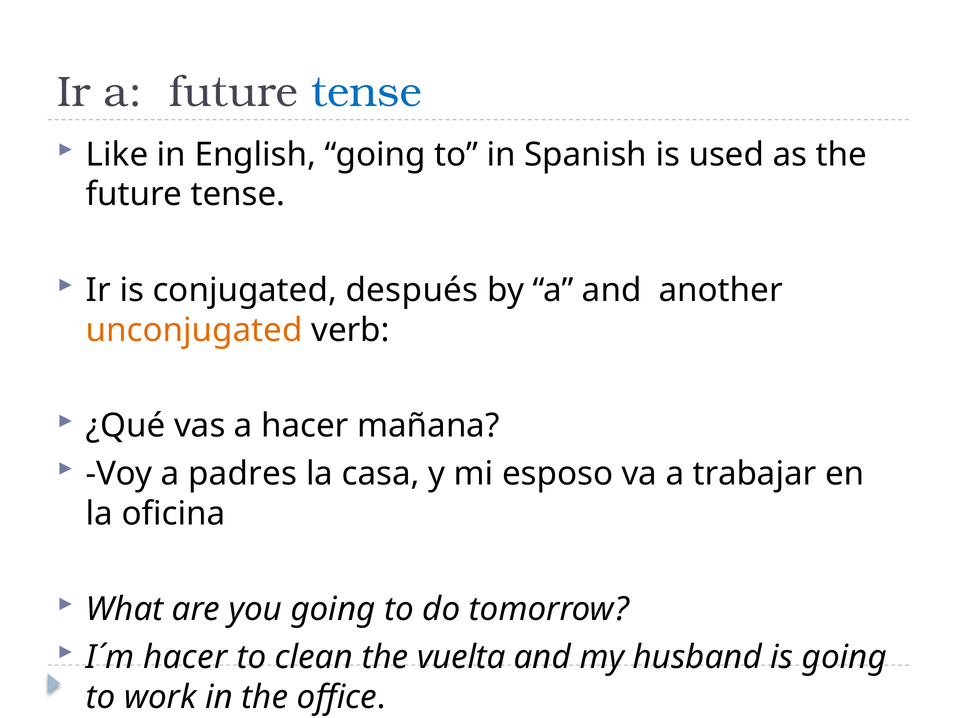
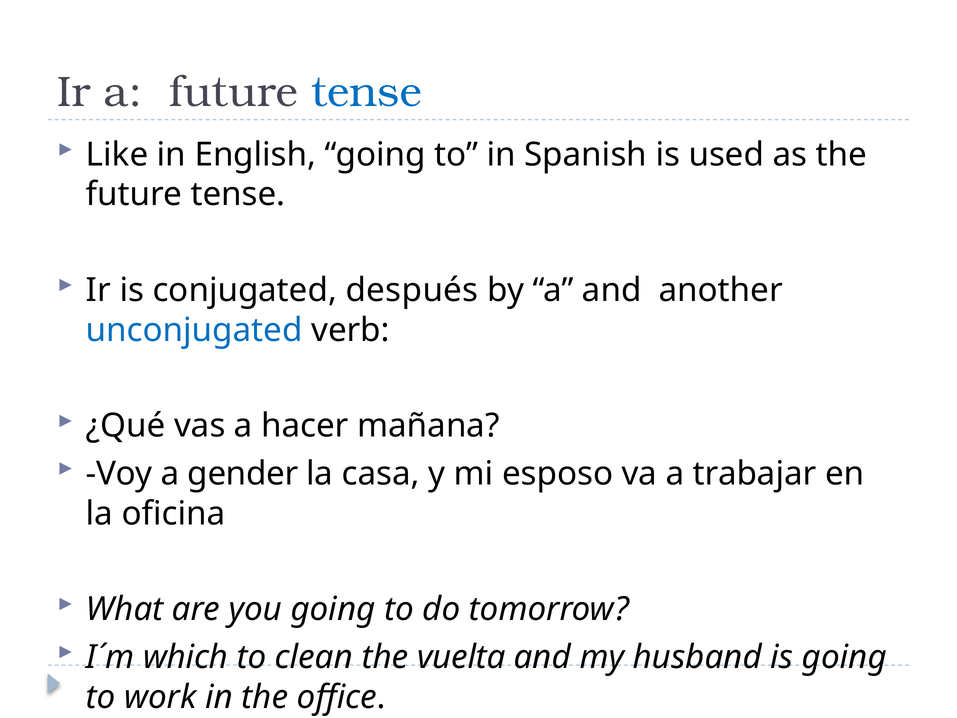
unconjugated colour: orange -> blue (194, 330)
padres: padres -> gender (243, 474)
I´m hacer: hacer -> which (186, 657)
